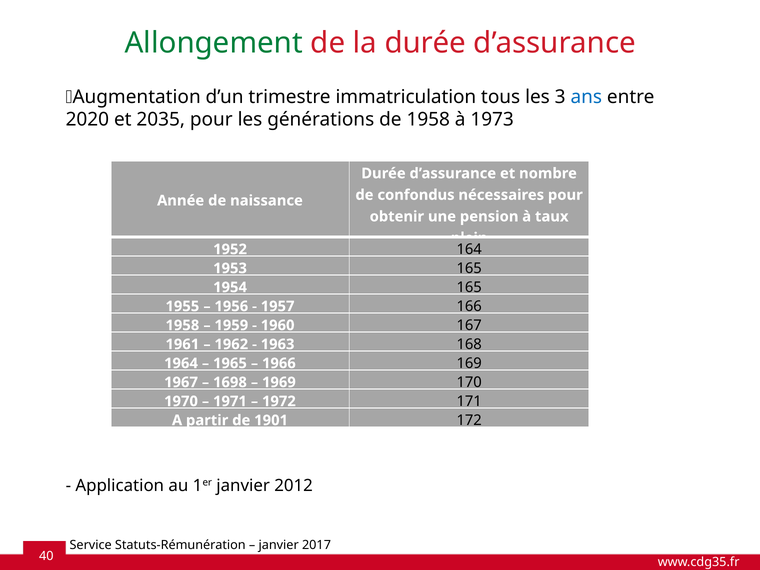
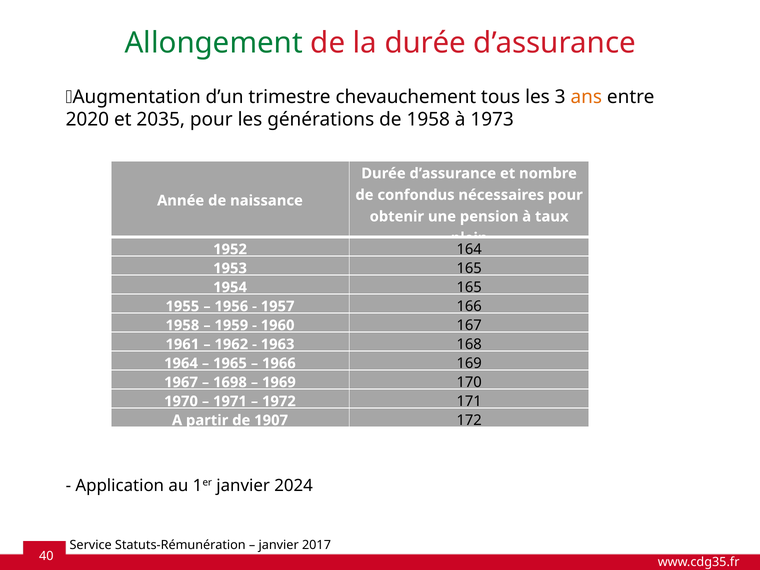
immatriculation: immatriculation -> chevauchement (406, 97)
ans colour: blue -> orange (586, 97)
1901: 1901 -> 1907 (271, 420)
2012: 2012 -> 2024 (294, 485)
